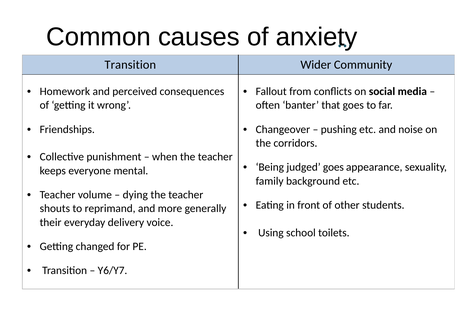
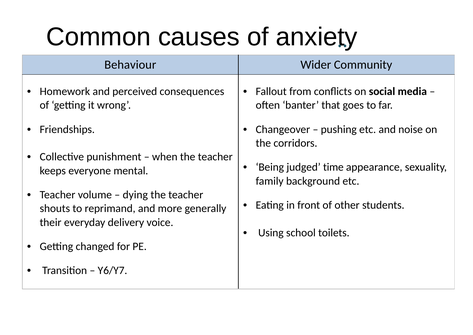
Transition: Transition -> Behaviour (130, 65)
judged goes: goes -> time (333, 167)
